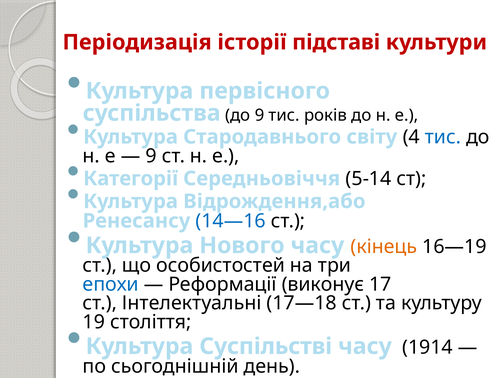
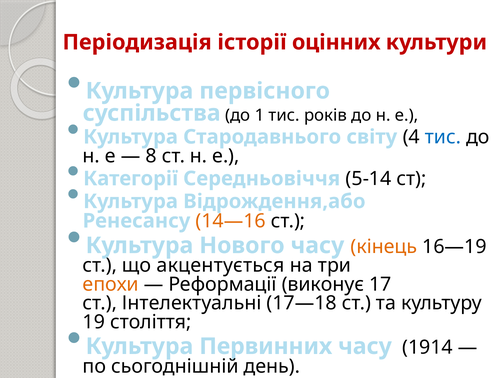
підставі: підставі -> оцінних (336, 42)
до 9: 9 -> 1 (259, 115)
9: 9 -> 8 (151, 156)
14—16 colour: blue -> orange (231, 221)
особистостей: особистостей -> акцентується (220, 265)
епохи colour: blue -> orange (111, 284)
Суспільстві: Суспільстві -> Первинних (266, 346)
